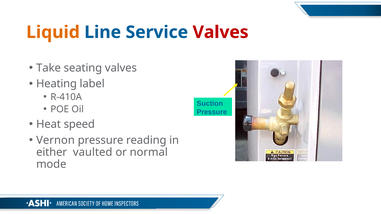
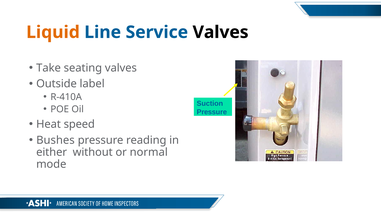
Valves colour: red -> black (221, 32)
Heating: Heating -> Outside (56, 84)
Vernon: Vernon -> Bushes (55, 140)
vaulted: vaulted -> without (93, 152)
